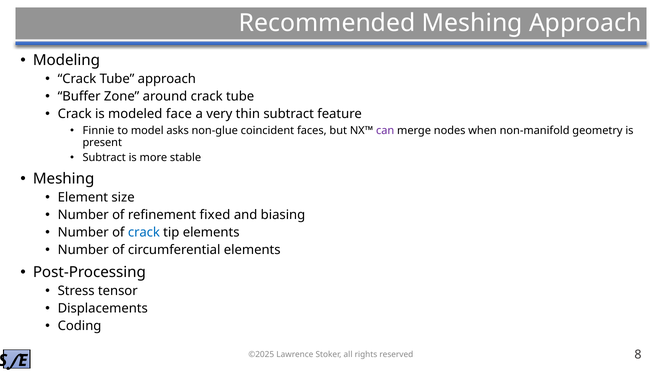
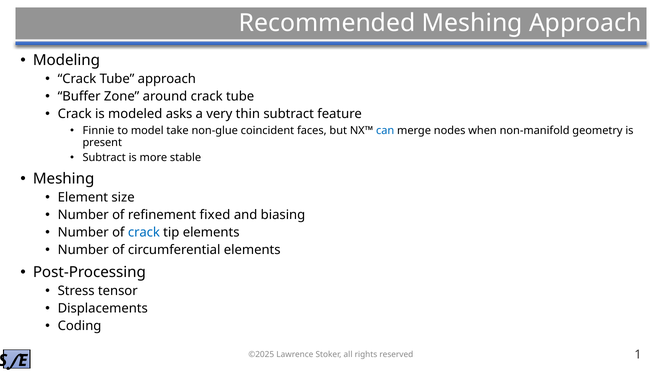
face: face -> asks (179, 114)
asks: asks -> take (178, 131)
can colour: purple -> blue (385, 131)
8: 8 -> 1 (638, 355)
